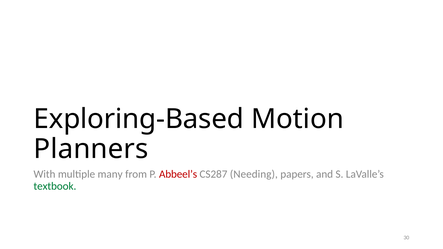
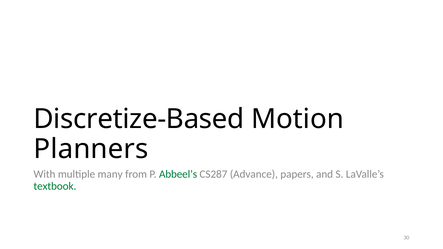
Exploring-Based: Exploring-Based -> Discretize-Based (139, 119)
Abbeel’s colour: red -> green (178, 174)
Needing: Needing -> Advance (254, 174)
